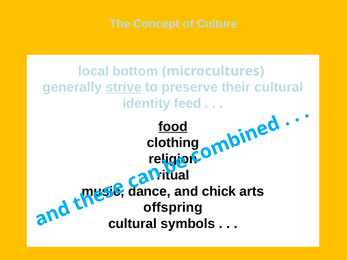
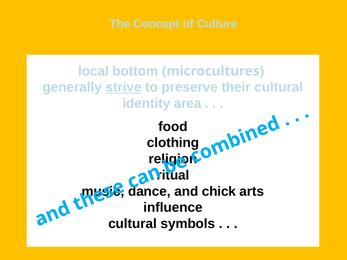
feed: feed -> area (188, 104)
food underline: present -> none (173, 127)
offspring: offspring -> influence (173, 208)
